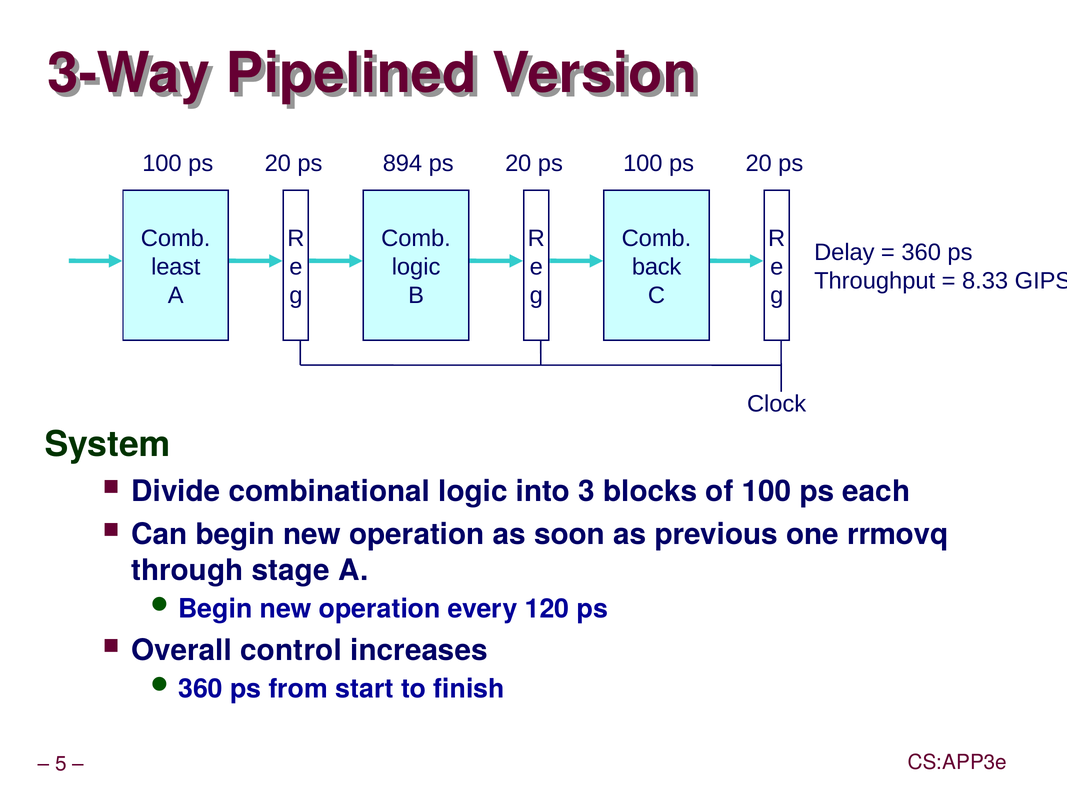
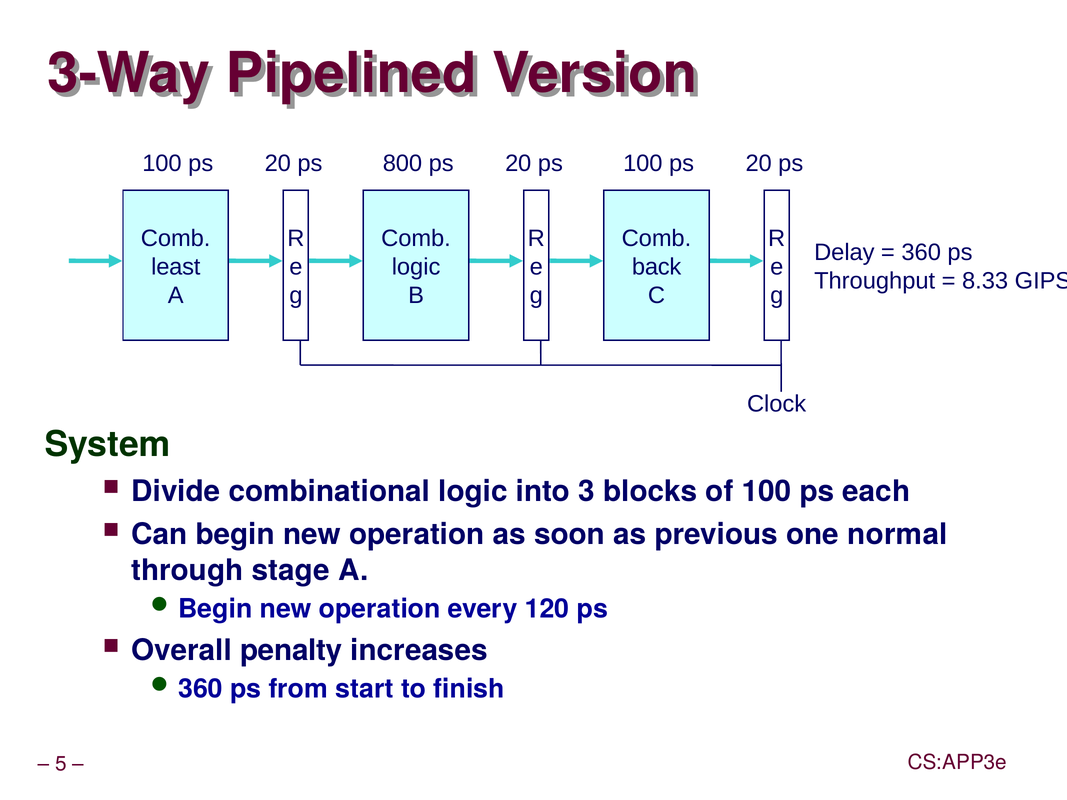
894: 894 -> 800 (402, 164)
rrmovq: rrmovq -> normal (898, 535)
control: control -> penalty (291, 650)
